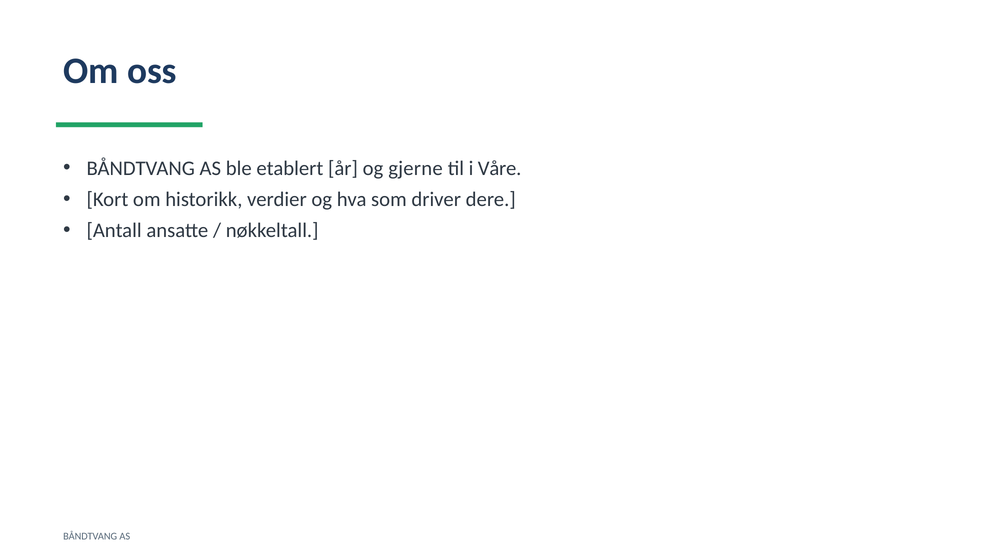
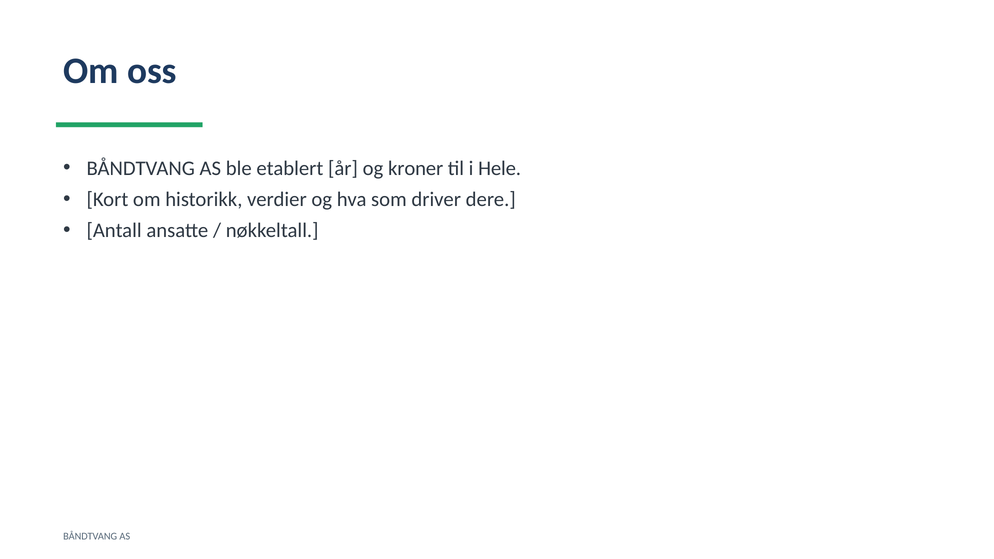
gjerne: gjerne -> kroner (416, 168)
Våre: Våre -> Hele (500, 168)
